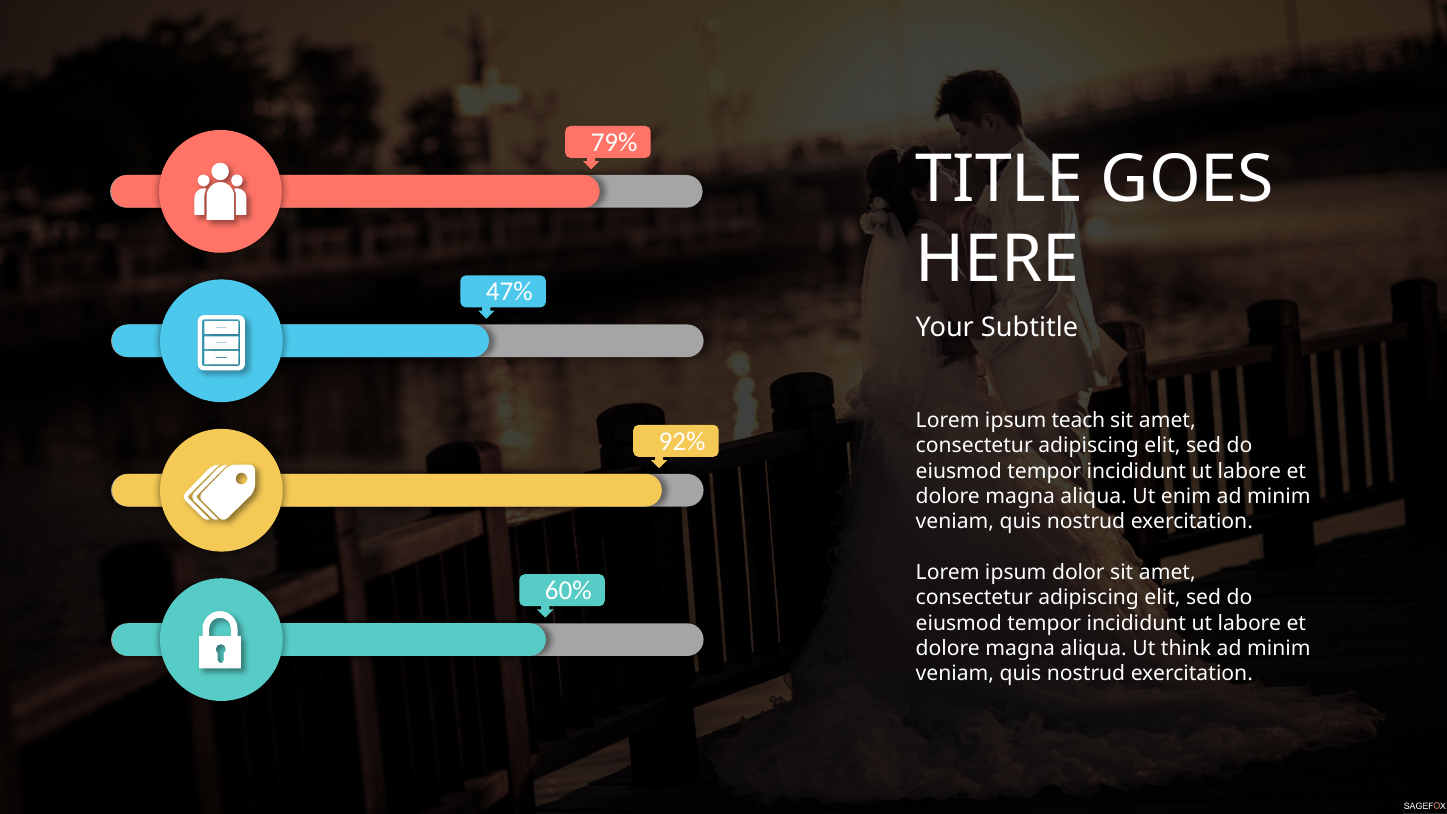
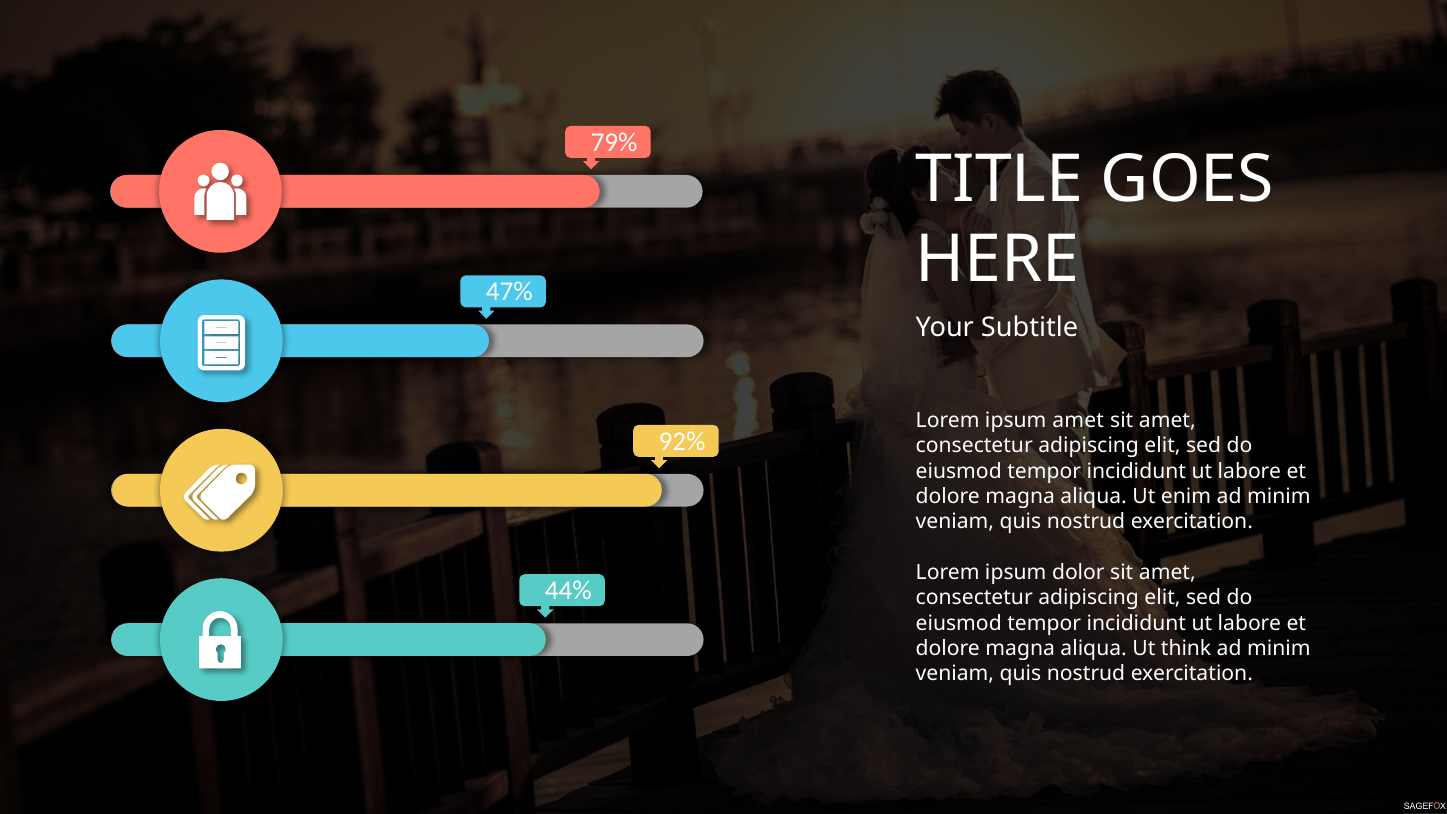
ipsum teach: teach -> amet (1078, 421)
60%: 60% -> 44% (568, 591)
